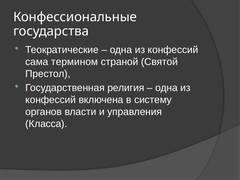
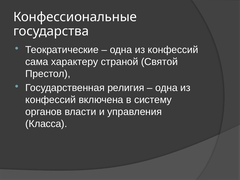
термином: термином -> характеру (75, 62)
